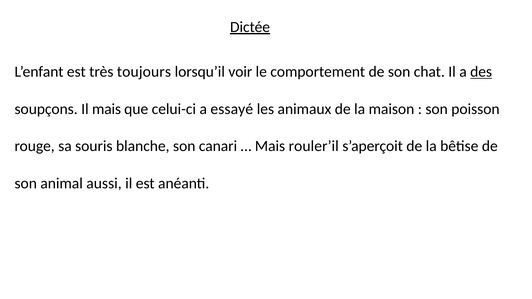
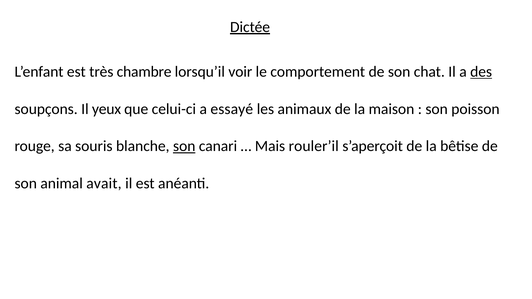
toujours: toujours -> chambre (144, 72)
Il mais: mais -> yeux (107, 109)
son underline: none -> present (184, 146)
aussi: aussi -> avait (104, 184)
